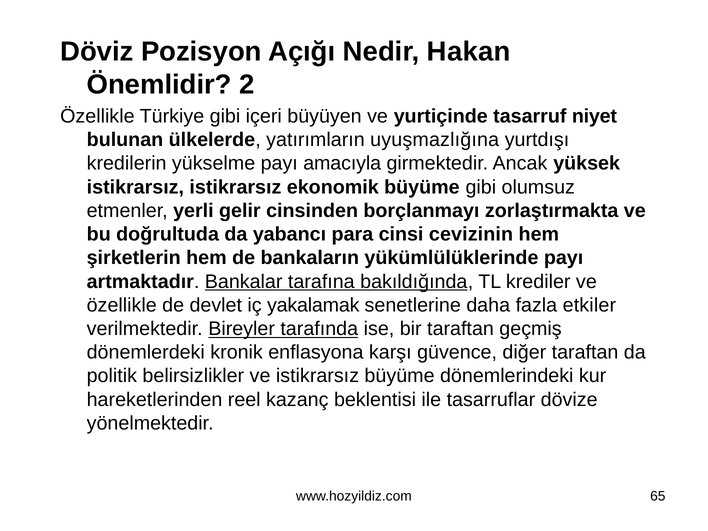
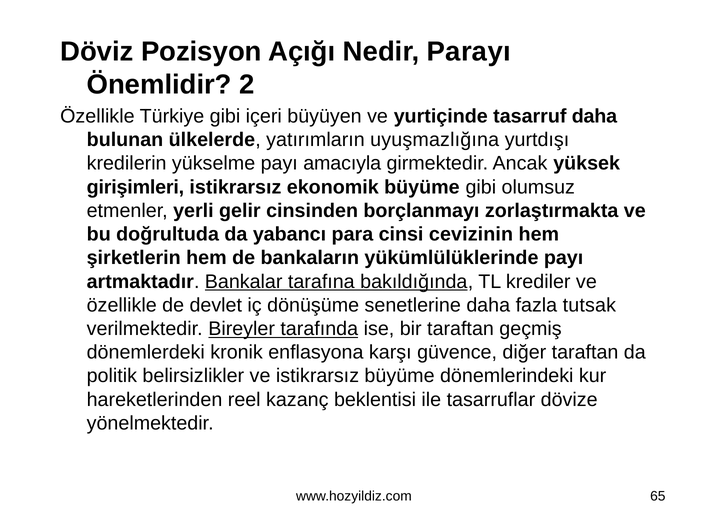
Hakan: Hakan -> Parayı (469, 51)
tasarruf niyet: niyet -> daha (594, 116)
istikrarsız: istikrarsız -> girişimleri (135, 187)
yakalamak: yakalamak -> dönüşüme (313, 305)
etkiler: etkiler -> tutsak (589, 305)
